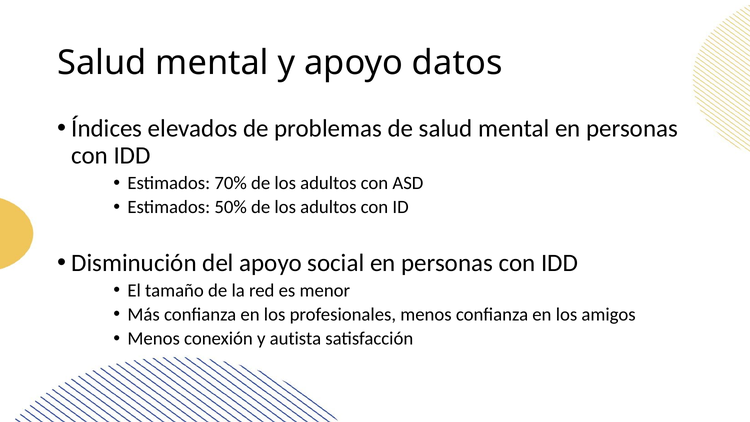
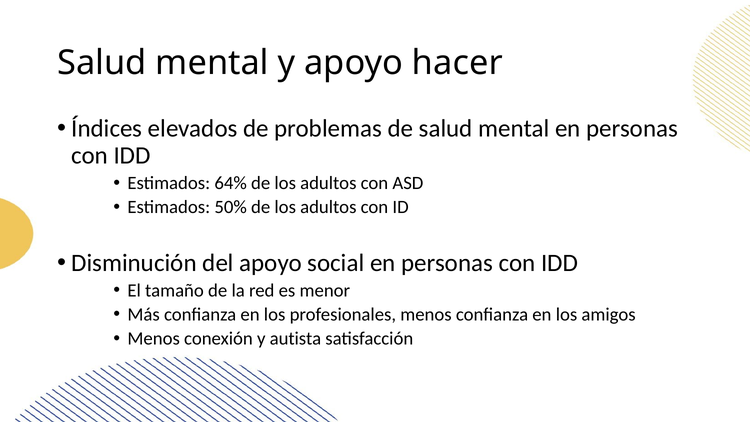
datos: datos -> hacer (457, 63)
70%: 70% -> 64% (231, 183)
